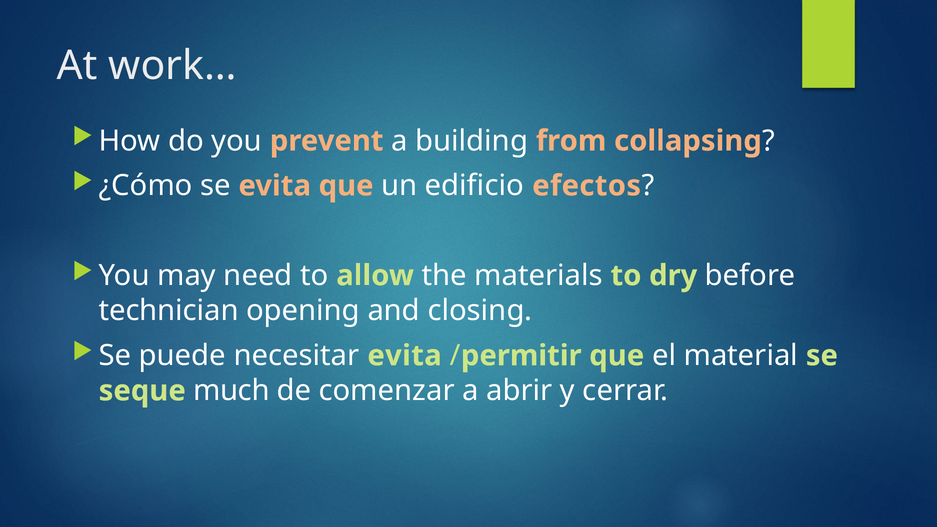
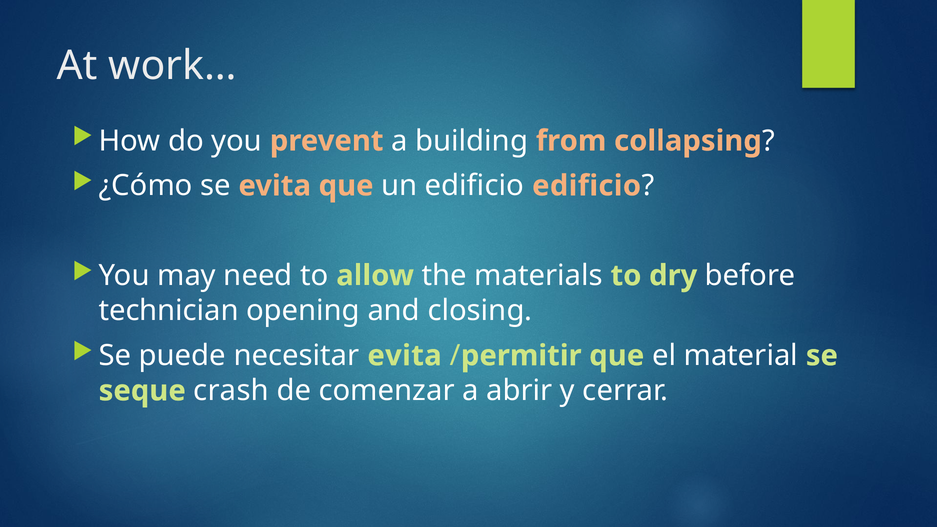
edificio efectos: efectos -> edificio (587, 186)
much: much -> crash (231, 391)
